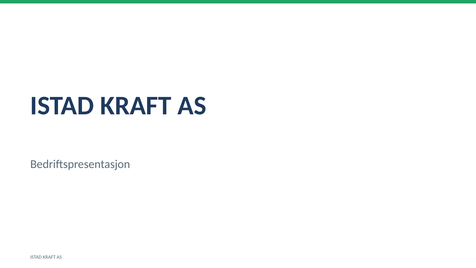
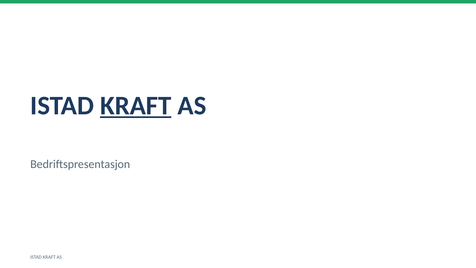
KRAFT underline: none -> present (136, 106)
